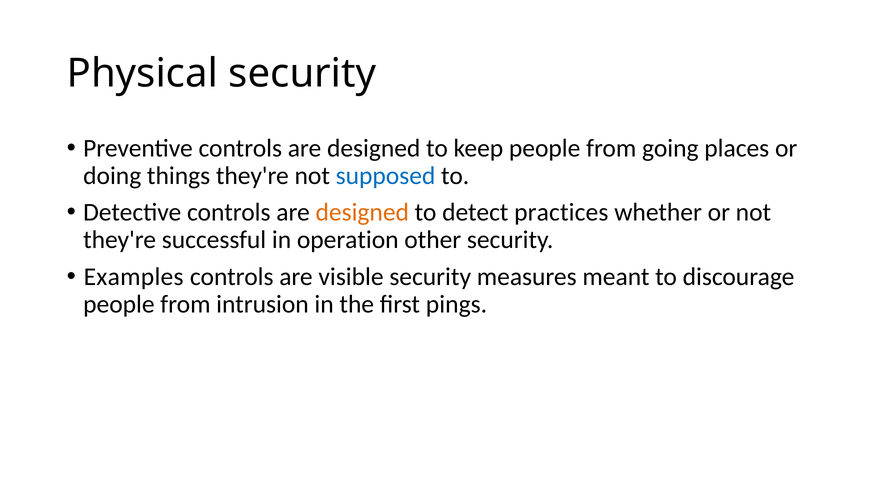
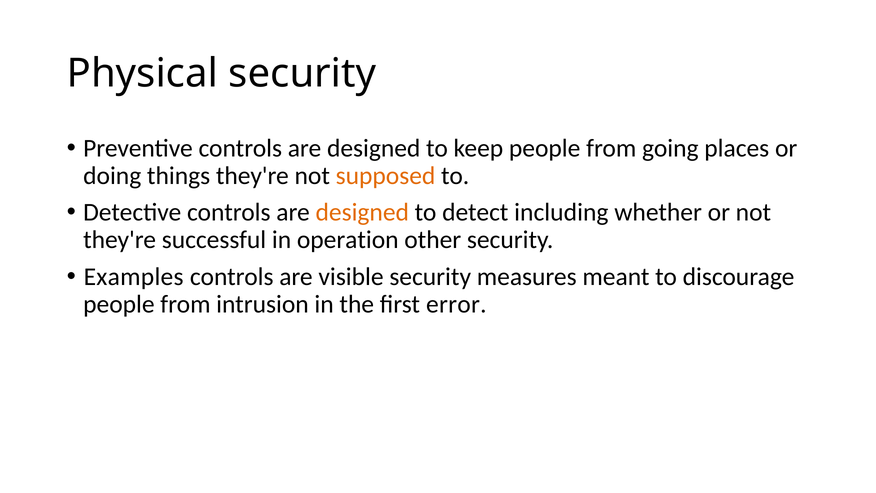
supposed colour: blue -> orange (386, 176)
practices: practices -> including (561, 212)
pings: pings -> error (456, 304)
